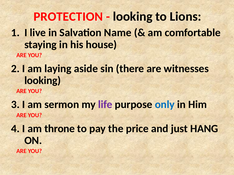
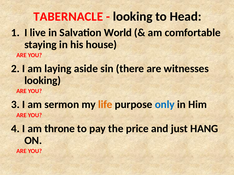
PROTECTION: PROTECTION -> TABERNACLE (68, 17)
Lions: Lions -> Head (186, 17)
Name: Name -> World (118, 33)
life colour: purple -> orange (105, 105)
